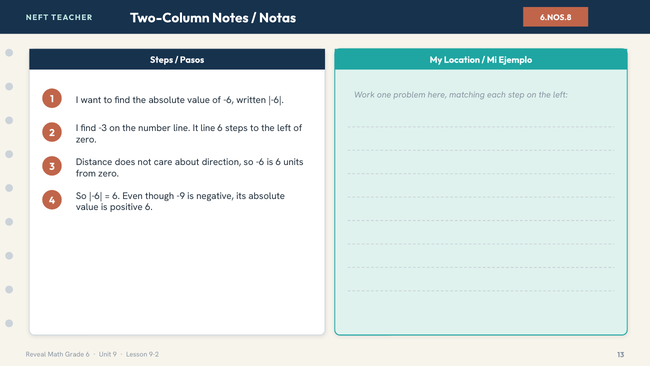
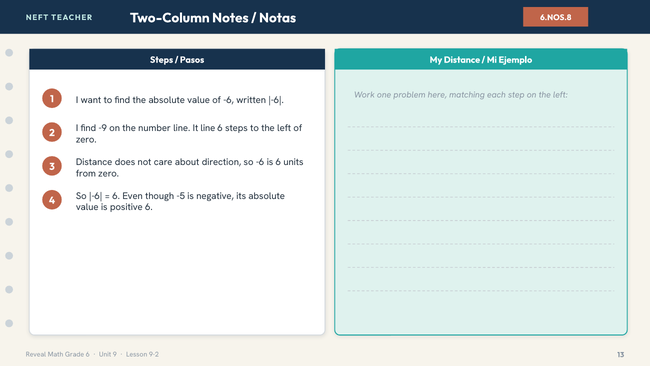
My Location: Location -> Distance (462, 60)
-3: -3 -> -9 (103, 128)
-9: -9 -> -5 (181, 196)
